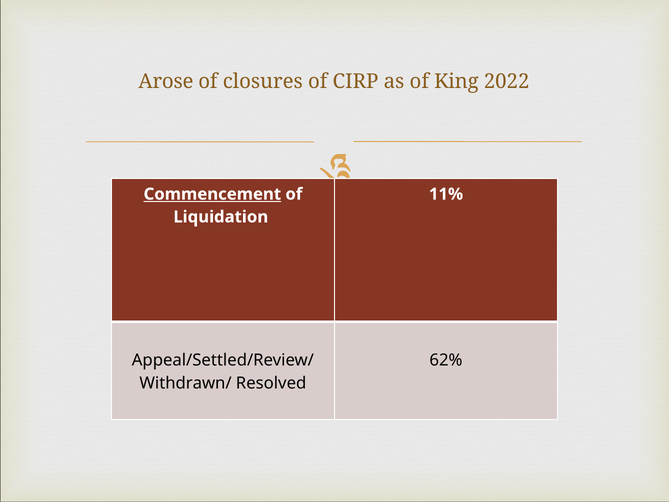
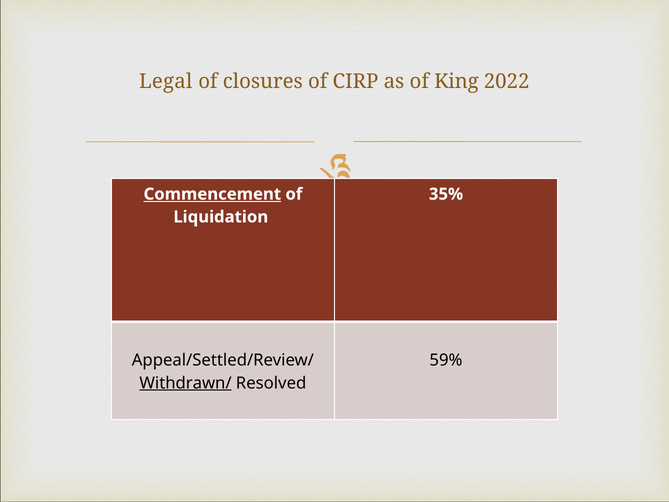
Arose: Arose -> Legal (166, 82)
11%: 11% -> 35% (446, 194)
62%: 62% -> 59% (446, 360)
Withdrawn/ underline: none -> present (186, 383)
